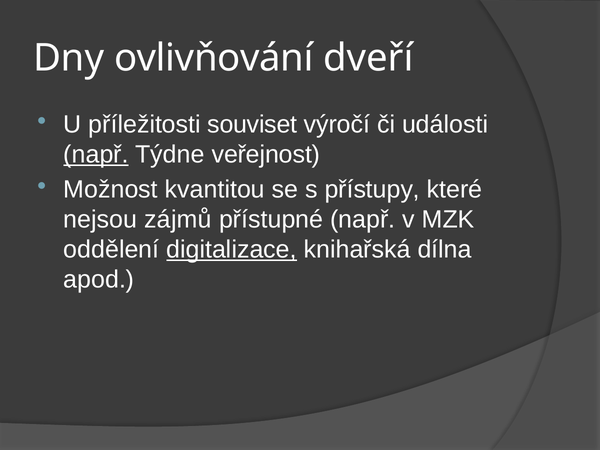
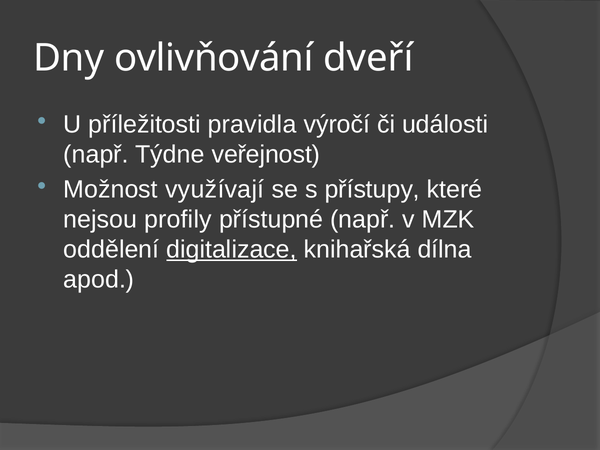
souviset: souviset -> pravidla (252, 125)
např underline: present -> none (96, 155)
kvantitou: kvantitou -> využívají (215, 190)
zájmů: zájmů -> profily (178, 220)
